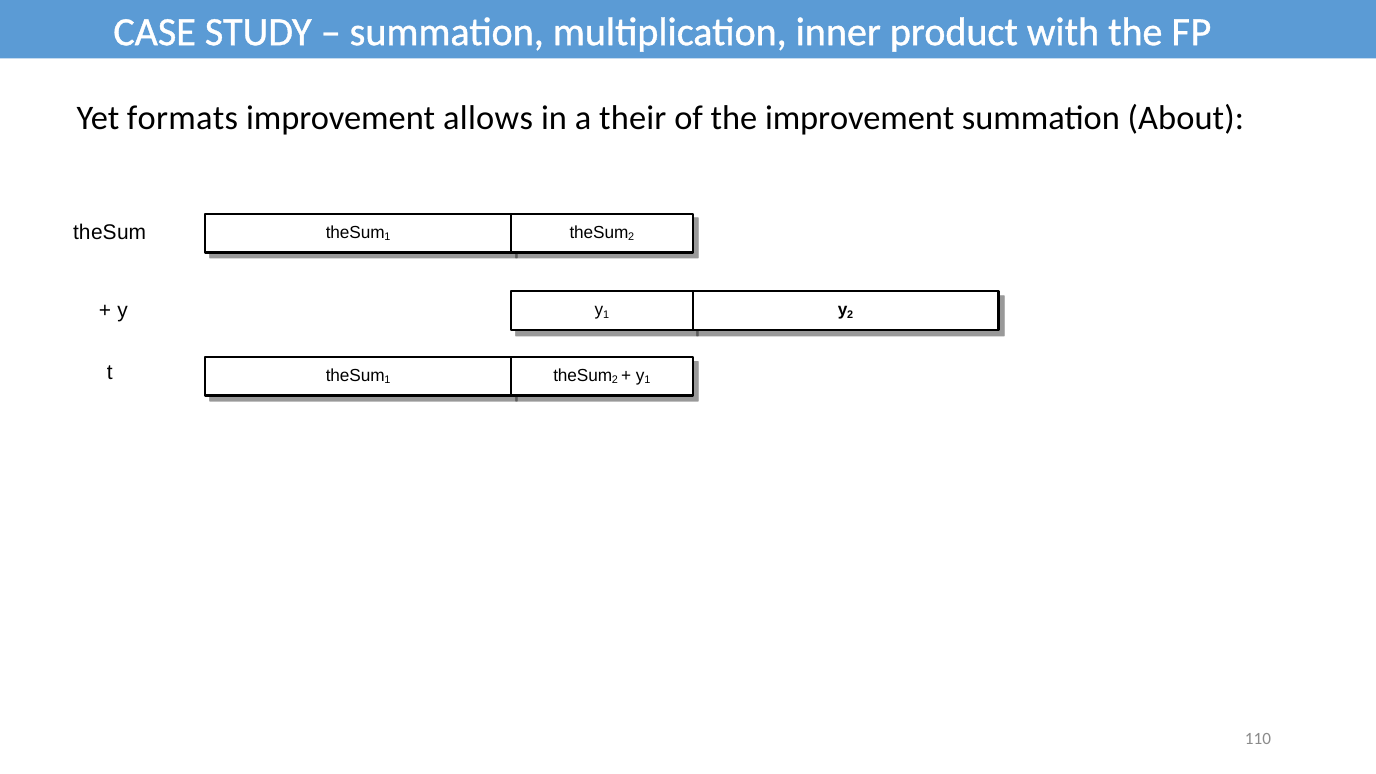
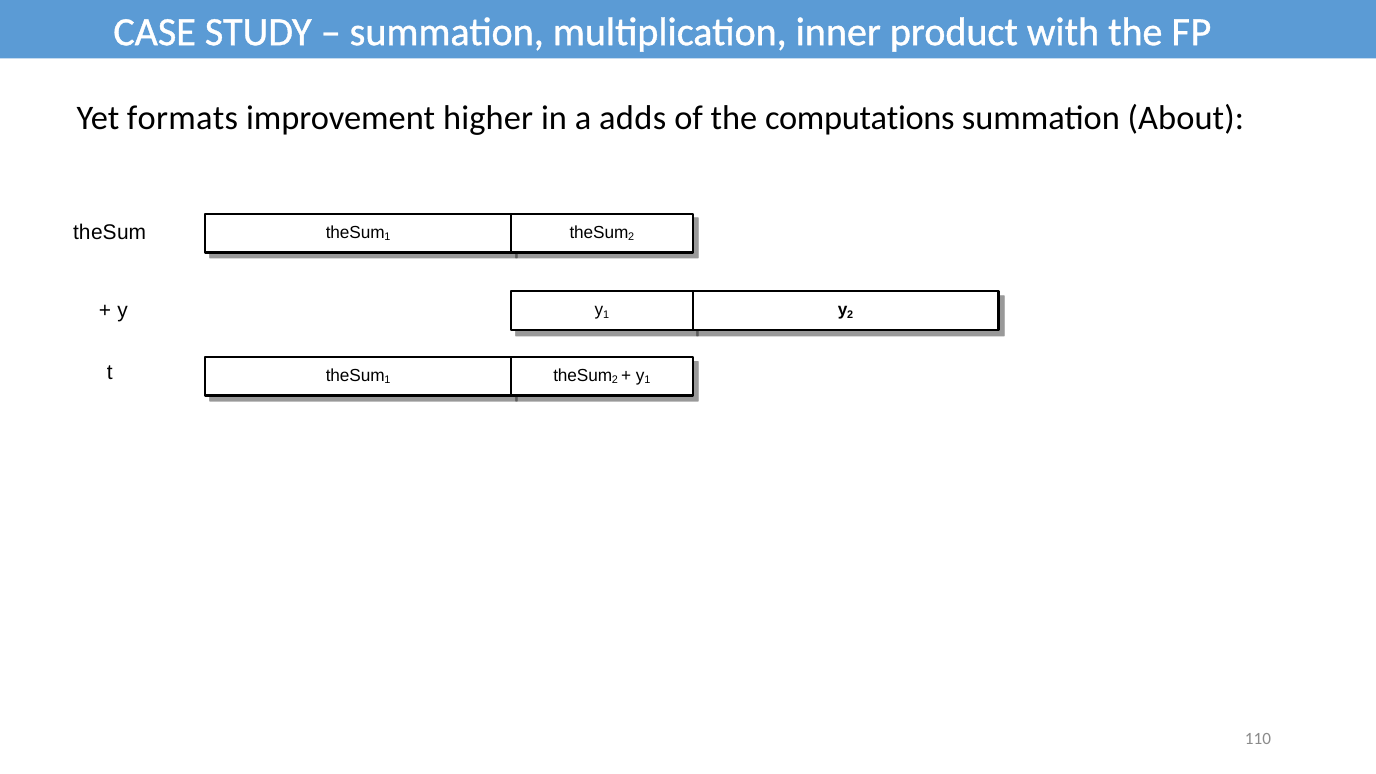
allows: allows -> higher (488, 119)
their: their -> adds (633, 119)
the improvement: improvement -> computations (860, 119)
